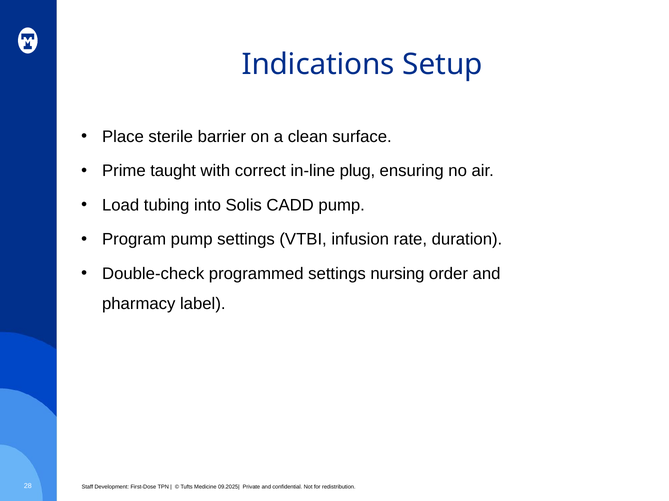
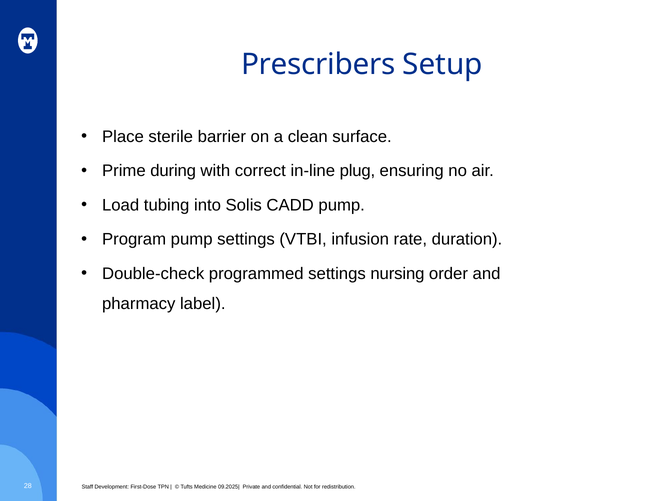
Indications: Indications -> Prescribers (318, 65)
taught: taught -> during (173, 171)
